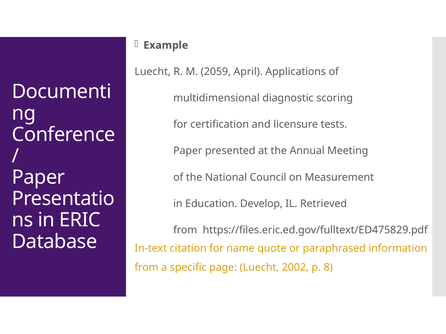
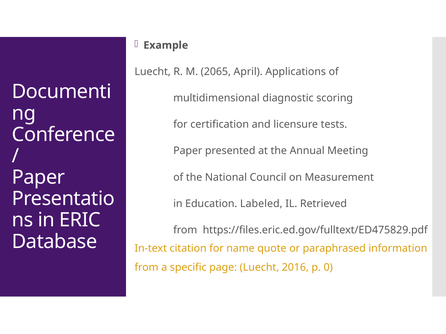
2059: 2059 -> 2065 (216, 72)
Develop: Develop -> Labeled (261, 204)
2002: 2002 -> 2016 (295, 268)
8: 8 -> 0 (328, 268)
